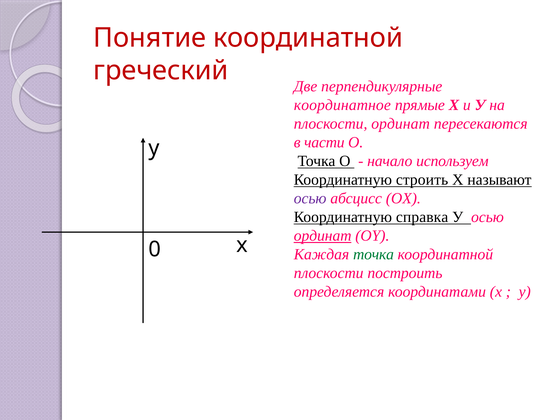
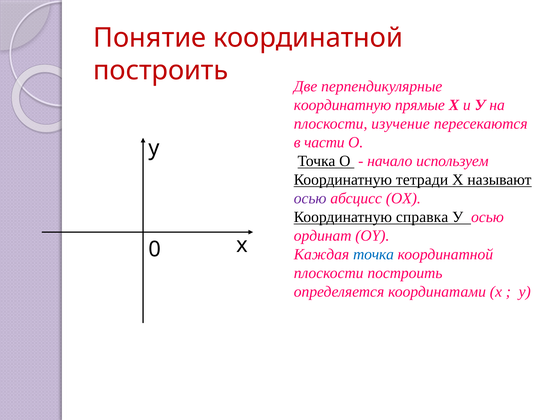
греческий: греческий -> построить (161, 70)
координатное: координатное -> координатную (342, 105)
плоскости ординат: ординат -> изучение (401, 124)
строить: строить -> тетради (422, 179)
ординат underline: present -> none (323, 235)
точка colour: green -> blue (374, 254)
